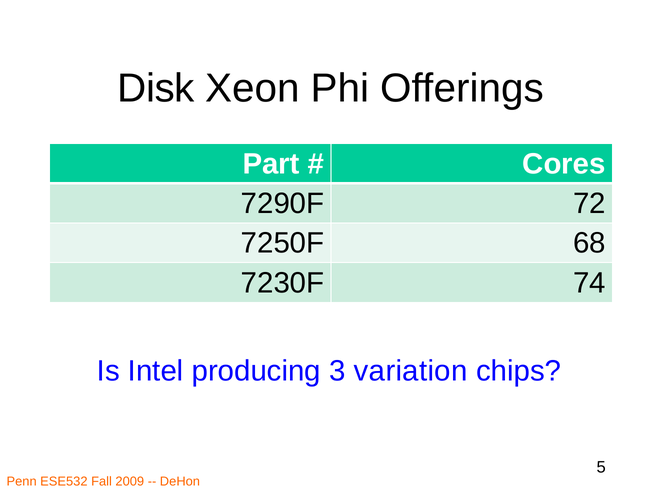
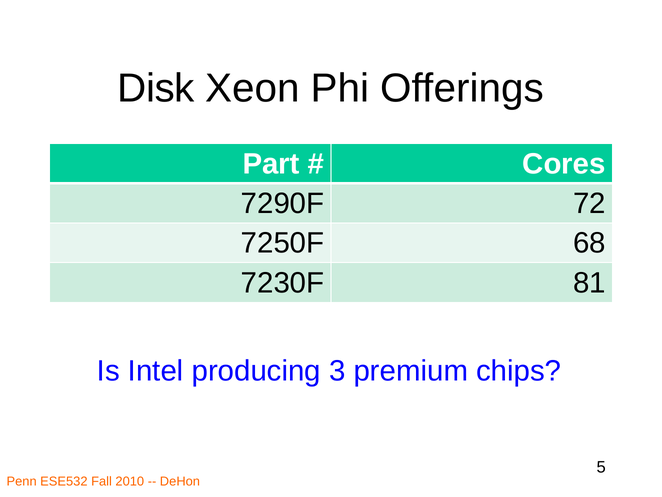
74: 74 -> 81 (589, 283)
variation: variation -> premium (411, 371)
2009: 2009 -> 2010 (130, 481)
